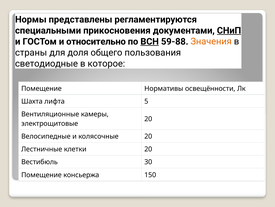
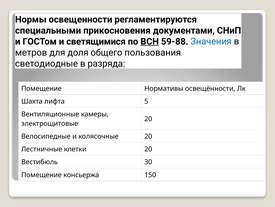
представлены: представлены -> освещенности (80, 19)
СНиП underline: present -> none (229, 30)
относительно: относительно -> светящимися (96, 41)
Значения colour: orange -> blue (211, 41)
страны: страны -> метров (31, 52)
которое: которое -> разряда (106, 63)
